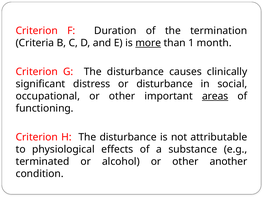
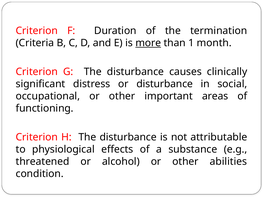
areas underline: present -> none (215, 96)
terminated: terminated -> threatened (43, 162)
another: another -> abilities (228, 162)
